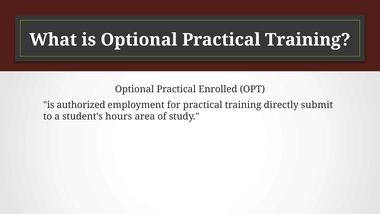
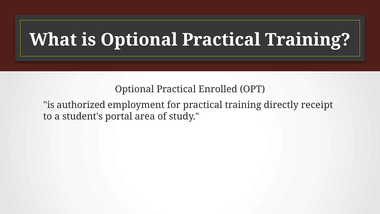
submit: submit -> receipt (317, 105)
hours: hours -> portal (119, 116)
